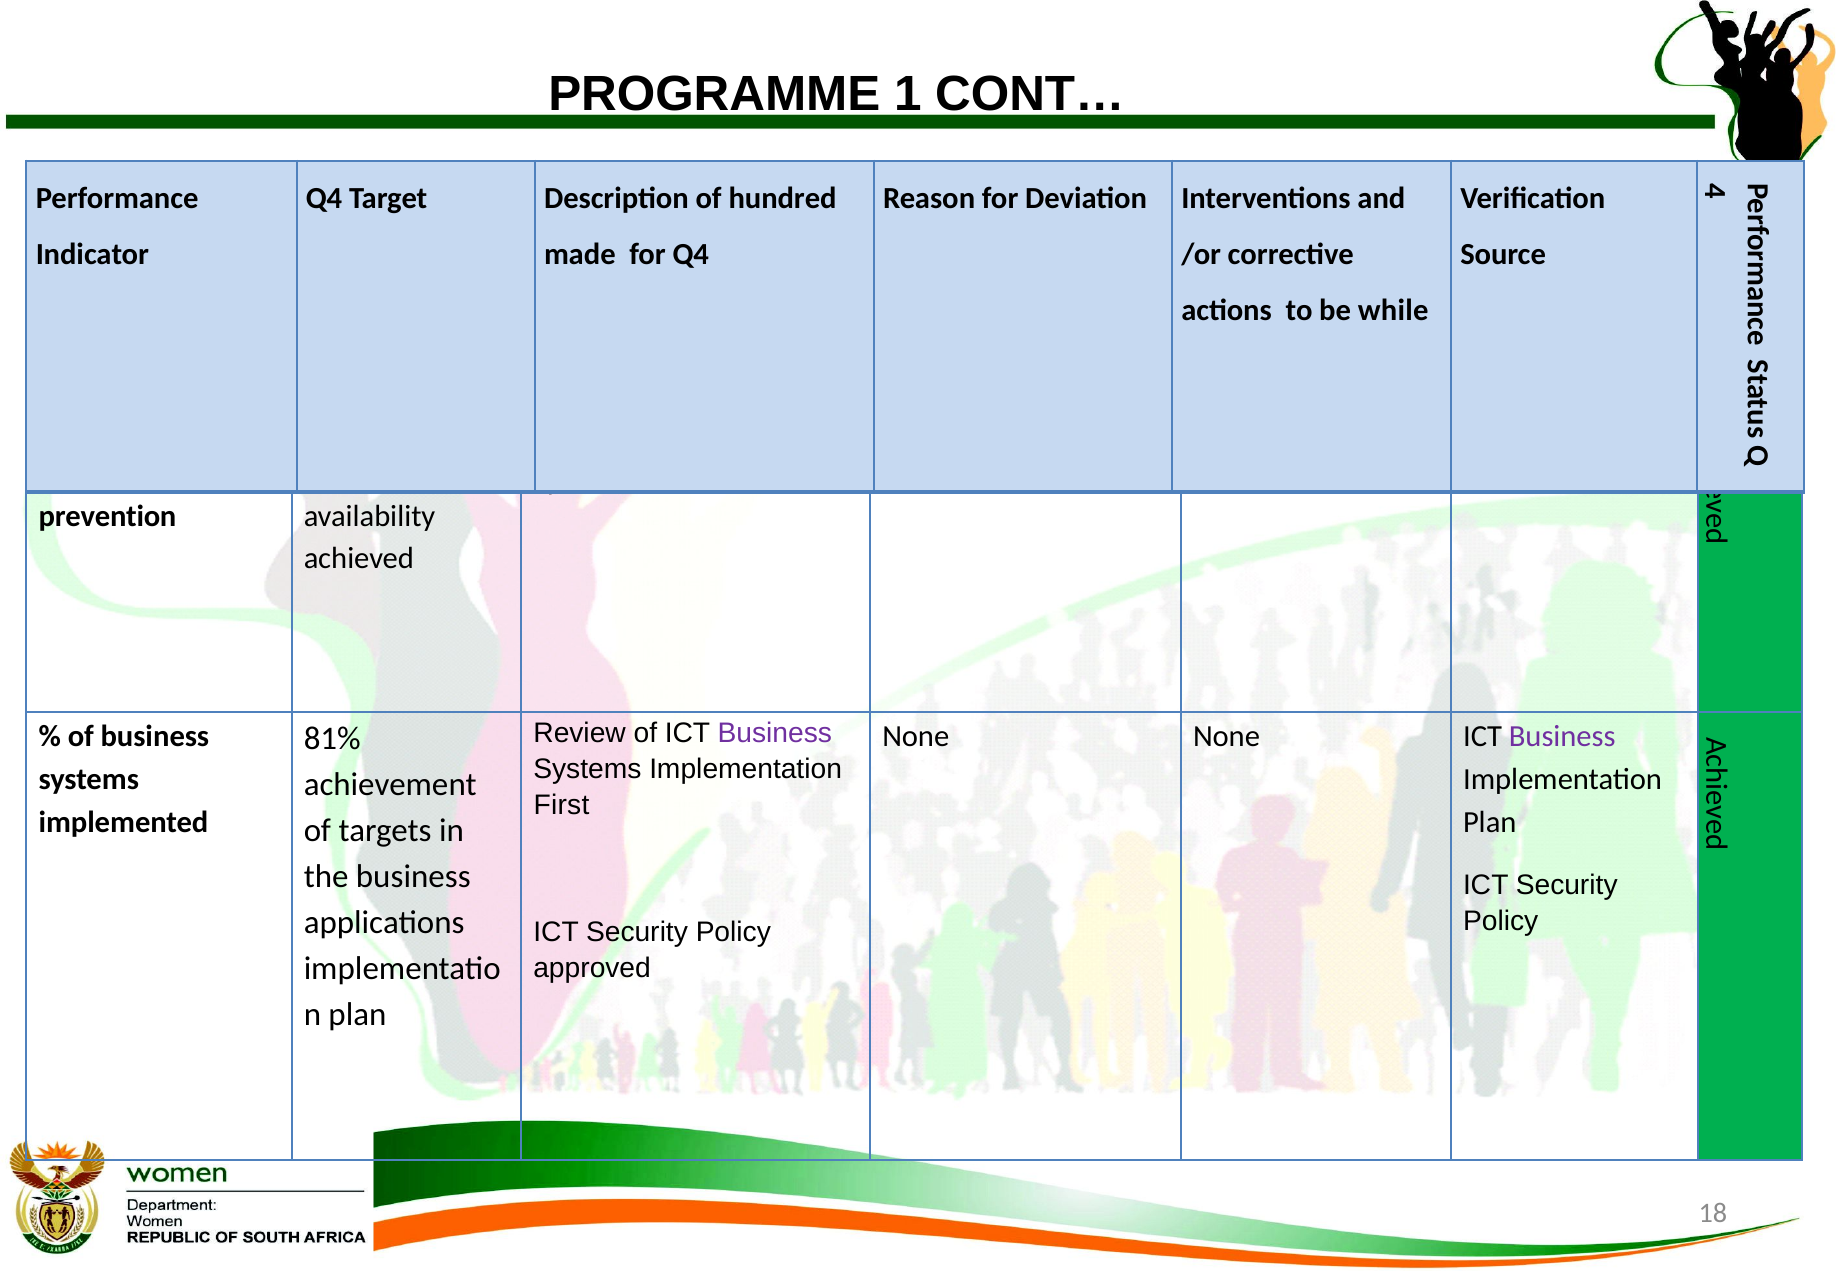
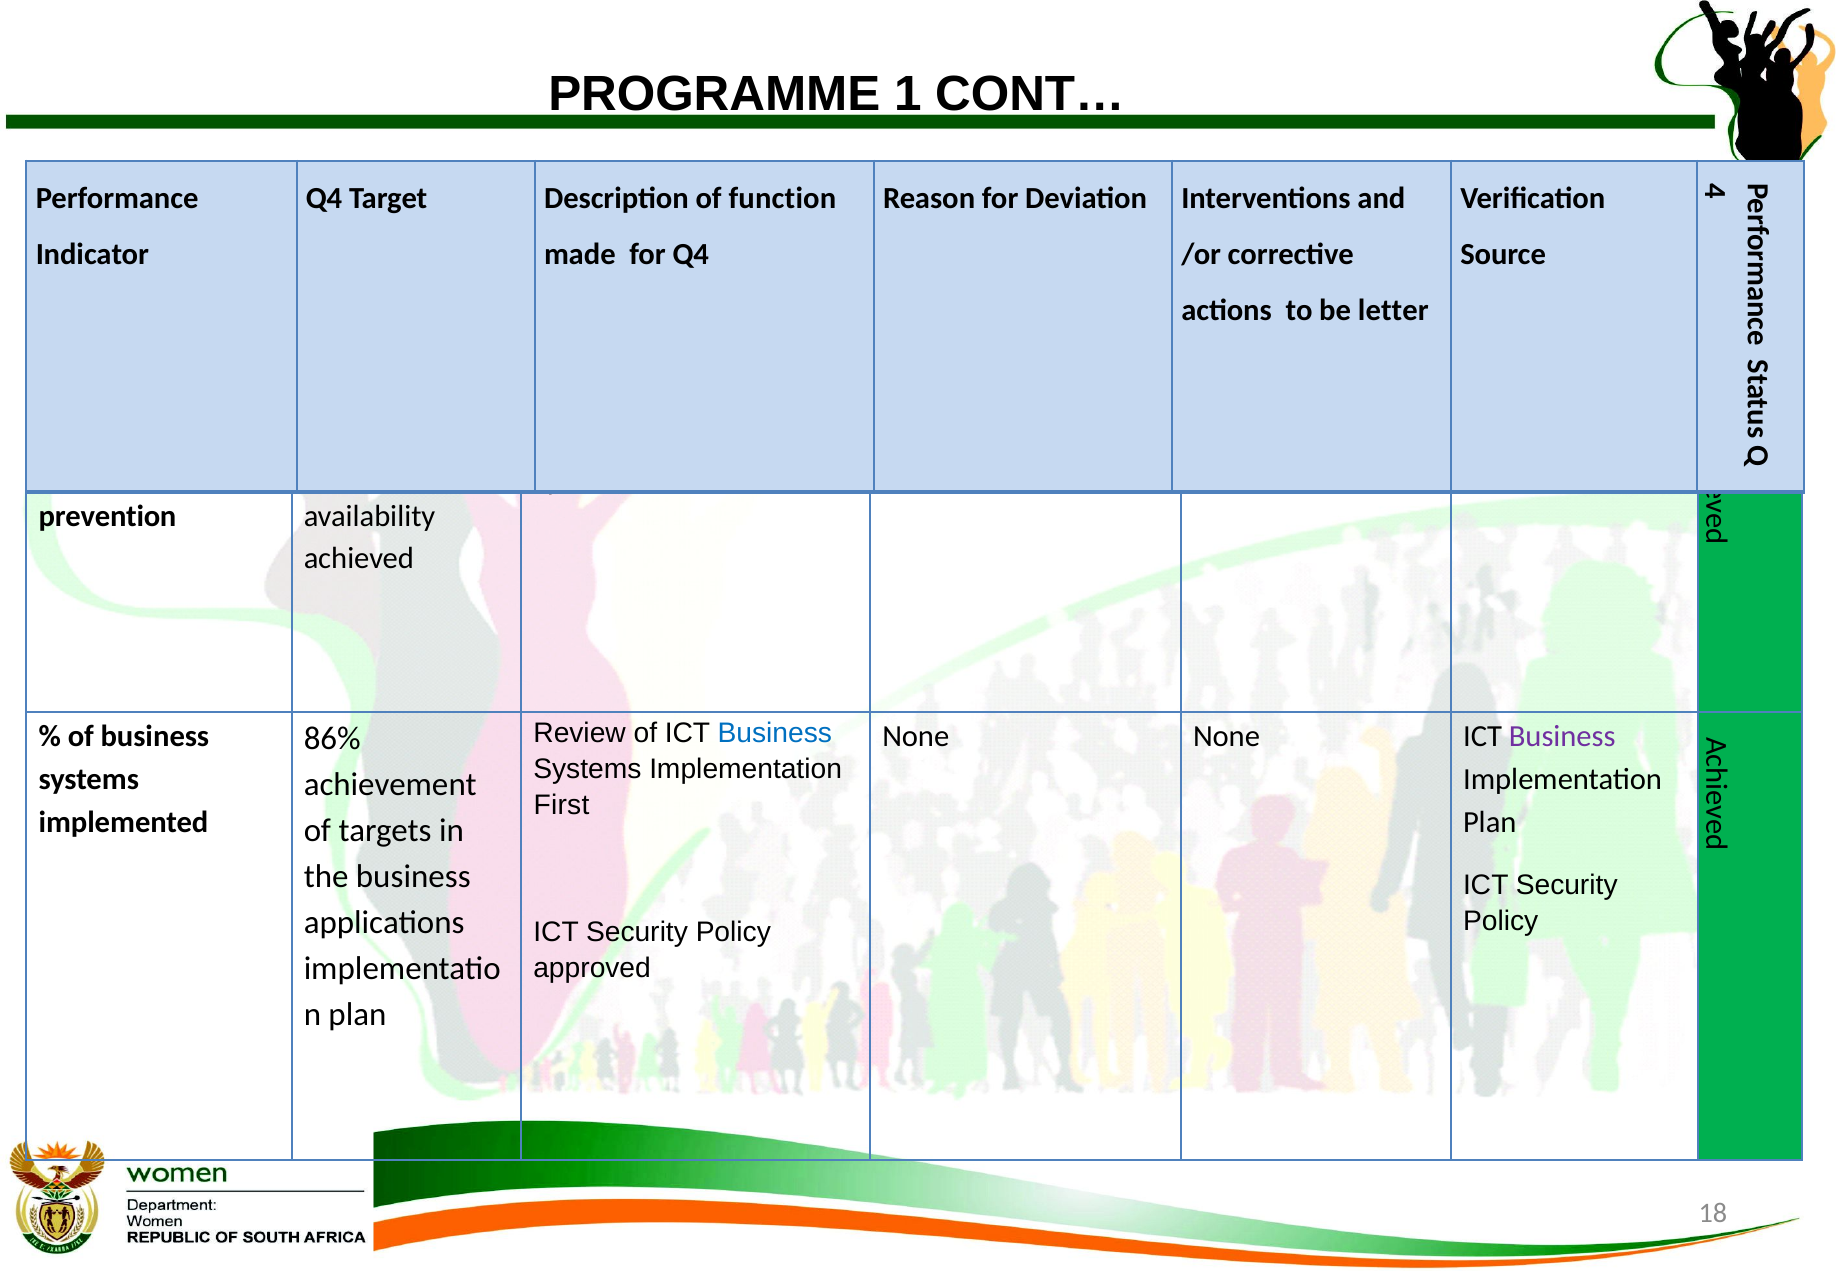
hundred: hundred -> function (782, 198)
while: while -> letter (1393, 310)
Business colour: purple -> blue (775, 733)
81%: 81% -> 86% (332, 738)
